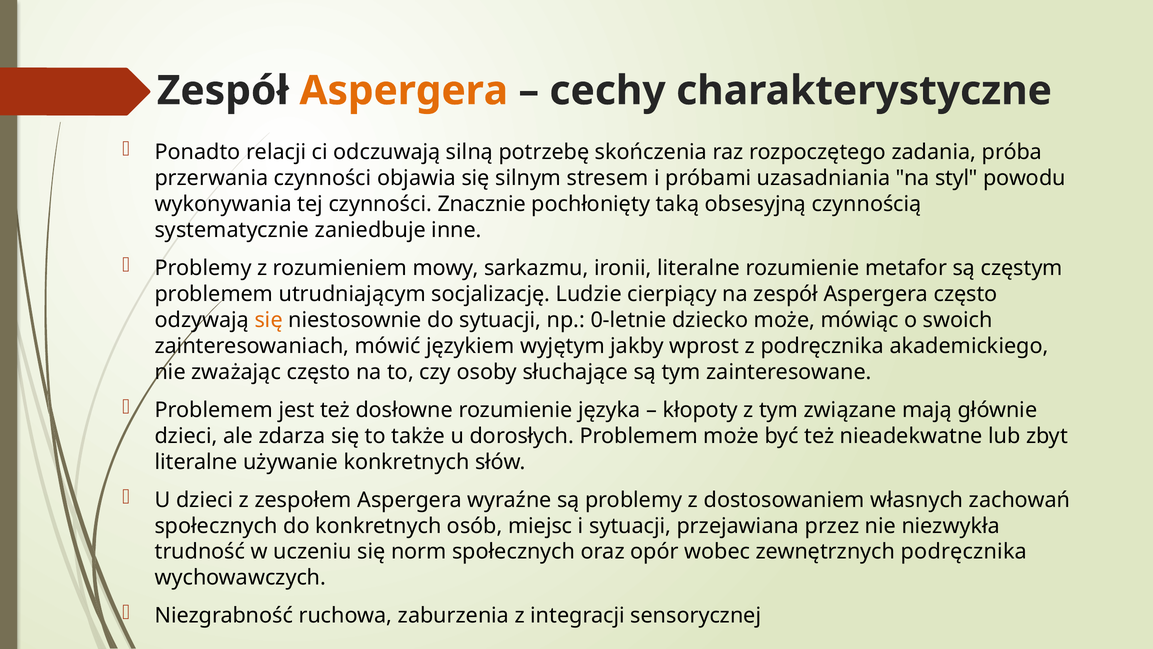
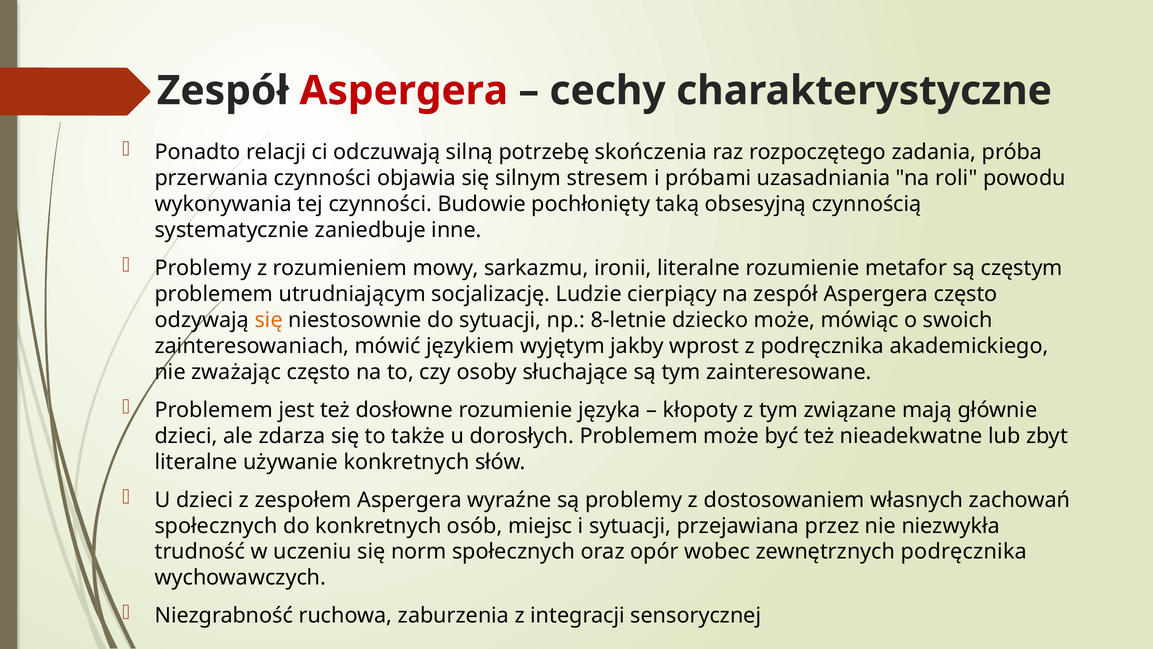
Aspergera colour: orange -> red (404, 91)
styl: styl -> roli (956, 178)
Znacznie: Znacznie -> Budowie (482, 204)
0-letnie: 0-letnie -> 8-letnie (629, 320)
